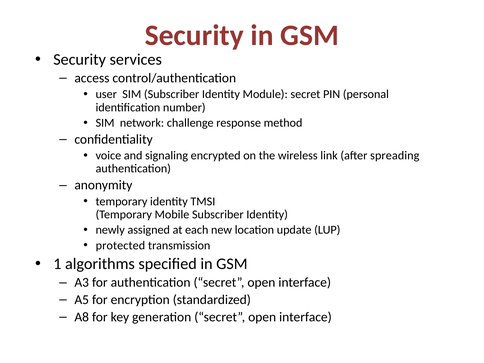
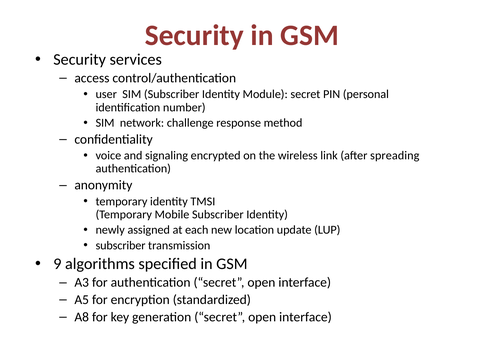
protected: protected -> subscriber (121, 245)
1: 1 -> 9 (57, 264)
